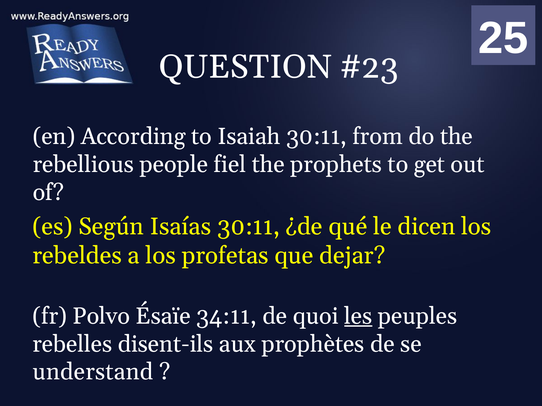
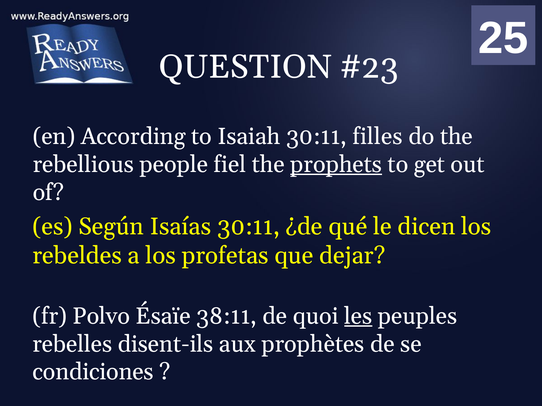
from: from -> filles (377, 137)
prophets underline: none -> present (336, 165)
34:11: 34:11 -> 38:11 (227, 316)
understand: understand -> condiciones (93, 372)
